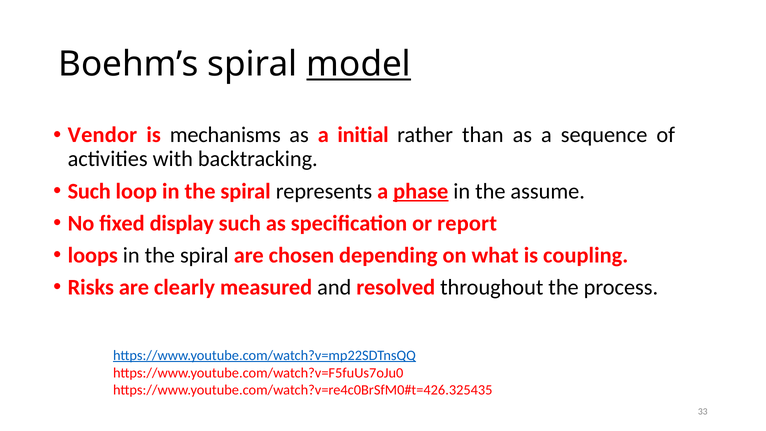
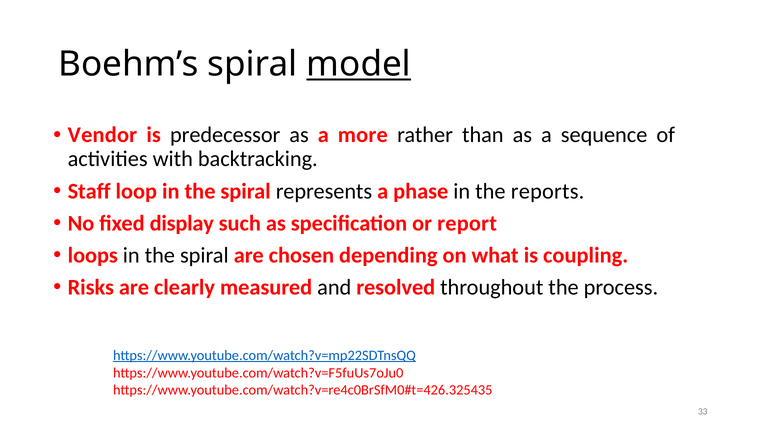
mechanisms: mechanisms -> predecessor (225, 135)
initial: initial -> more (363, 135)
Such: Such -> Staff (89, 191)
phase underline: present -> none (421, 191)
assume: assume -> reports (548, 191)
